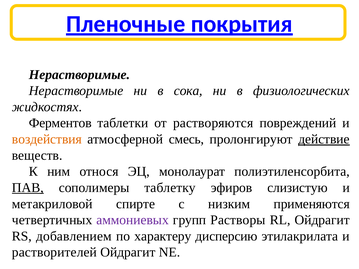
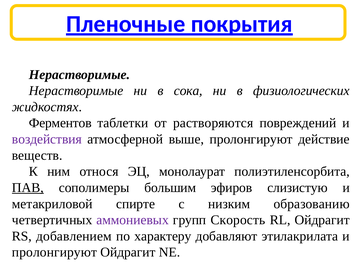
воздействия colour: orange -> purple (47, 139)
смесь: смесь -> выше (186, 139)
действие underline: present -> none (324, 139)
таблетку: таблетку -> большим (170, 188)
применяются: применяются -> образованию (312, 204)
Растворы: Растворы -> Скорость (238, 220)
дисперсию: дисперсию -> добавляют (226, 236)
растворителей: растворителей -> пролонгируют (54, 253)
